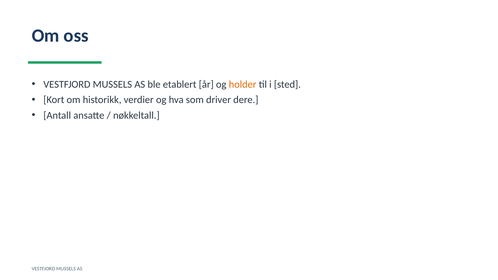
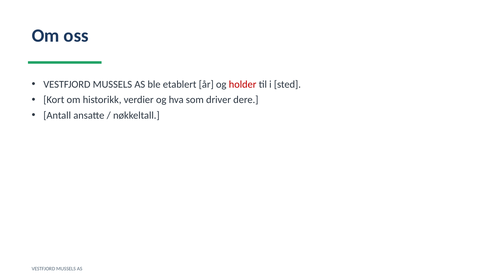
holder colour: orange -> red (243, 84)
